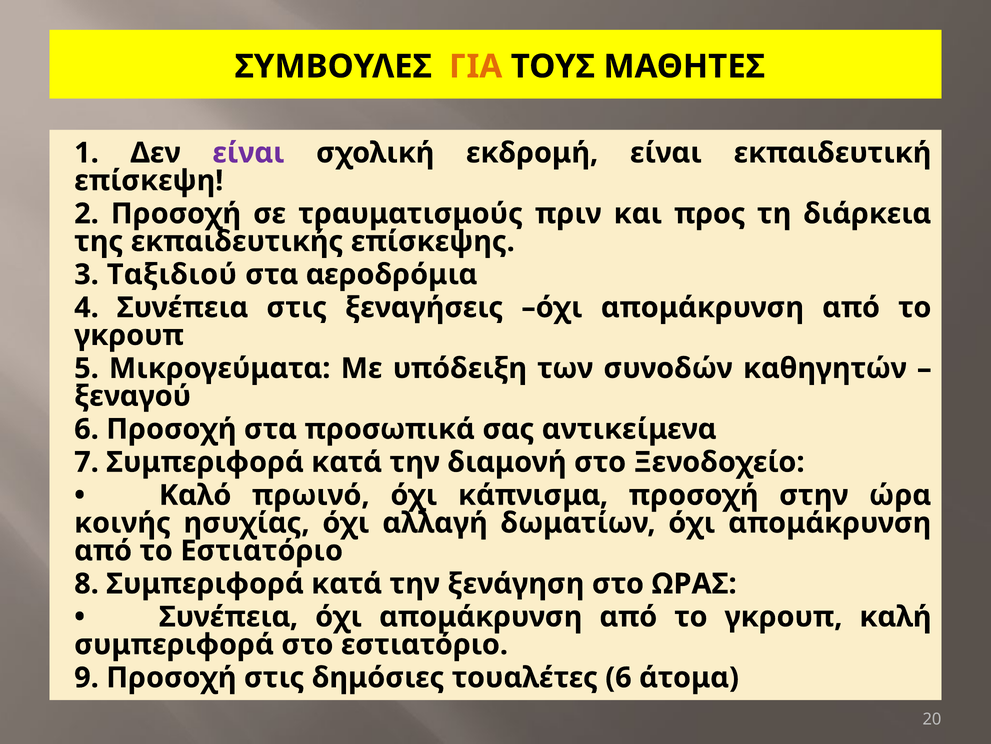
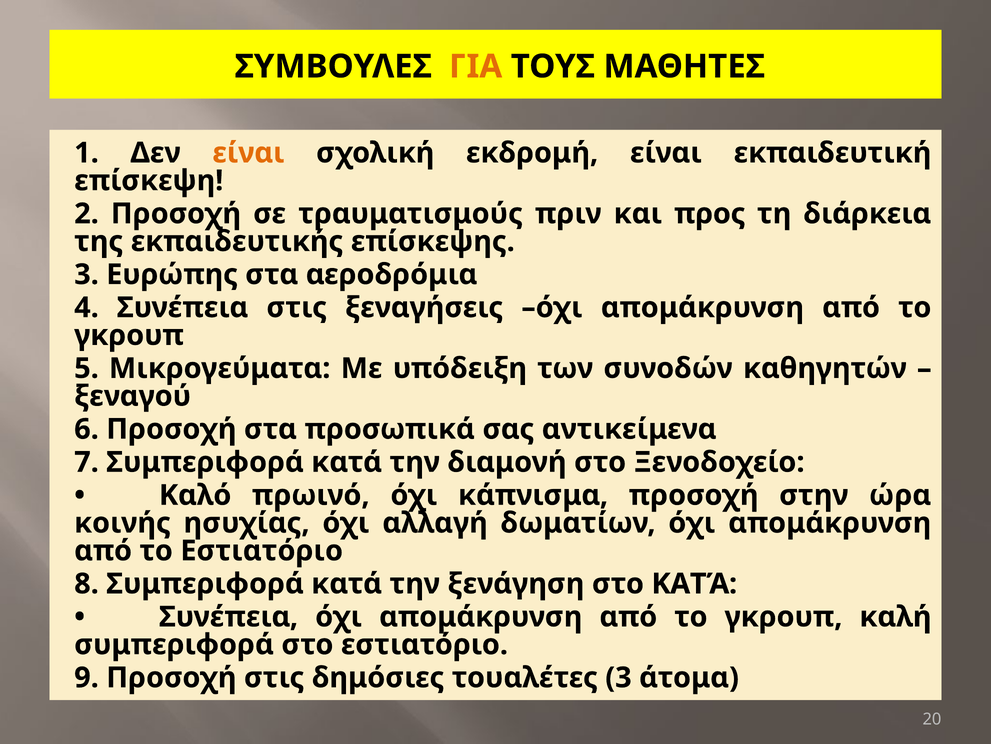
είναι colour: purple -> orange (249, 153)
Ταξιδιού: Ταξιδιού -> Ευρώπης (172, 274)
στο ΩΡΑΣ: ΩΡΑΣ -> ΚΑΤΆ (694, 583)
τουαλέτες 6: 6 -> 3 (618, 677)
